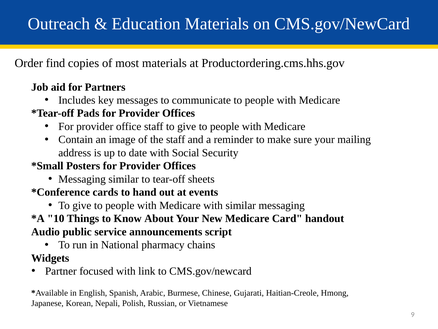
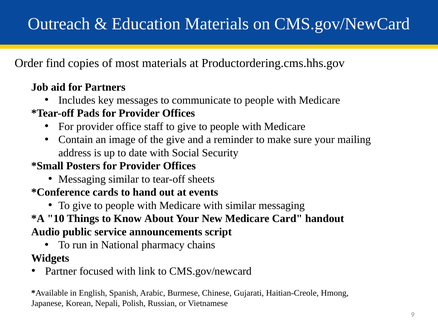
the staff: staff -> give (176, 139)
